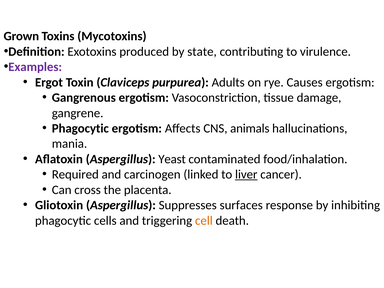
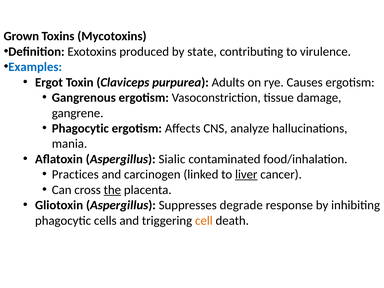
Examples colour: purple -> blue (35, 67)
animals: animals -> analyze (250, 128)
Yeast: Yeast -> Sialic (172, 159)
Required: Required -> Practices (75, 174)
the underline: none -> present (112, 190)
surfaces: surfaces -> degrade (241, 205)
